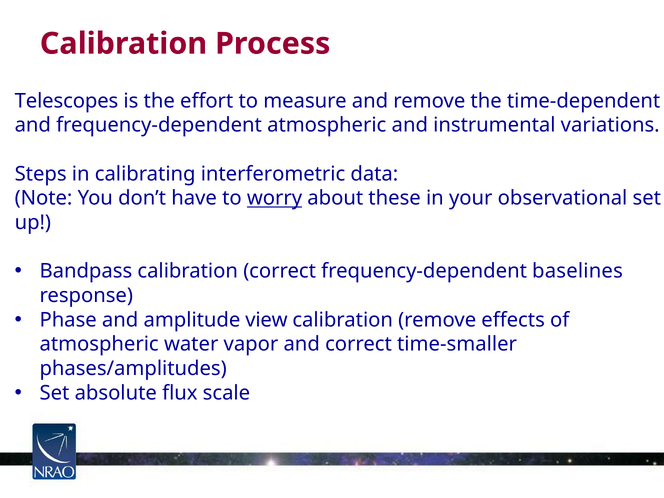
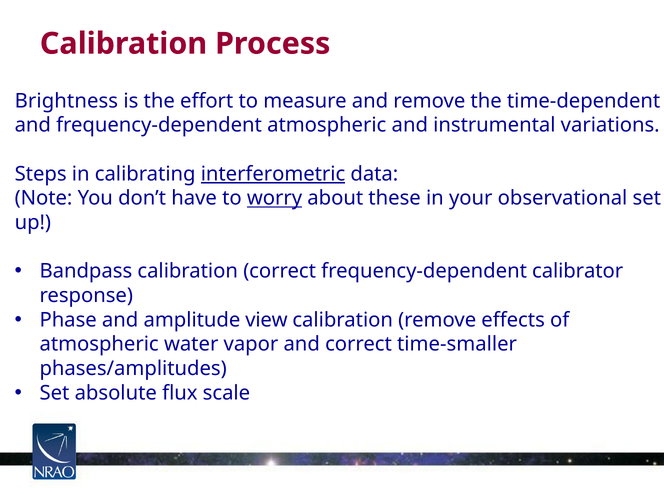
Telescopes: Telescopes -> Brightness (66, 101)
interferometric underline: none -> present (273, 174)
baselines: baselines -> calibrator (578, 271)
